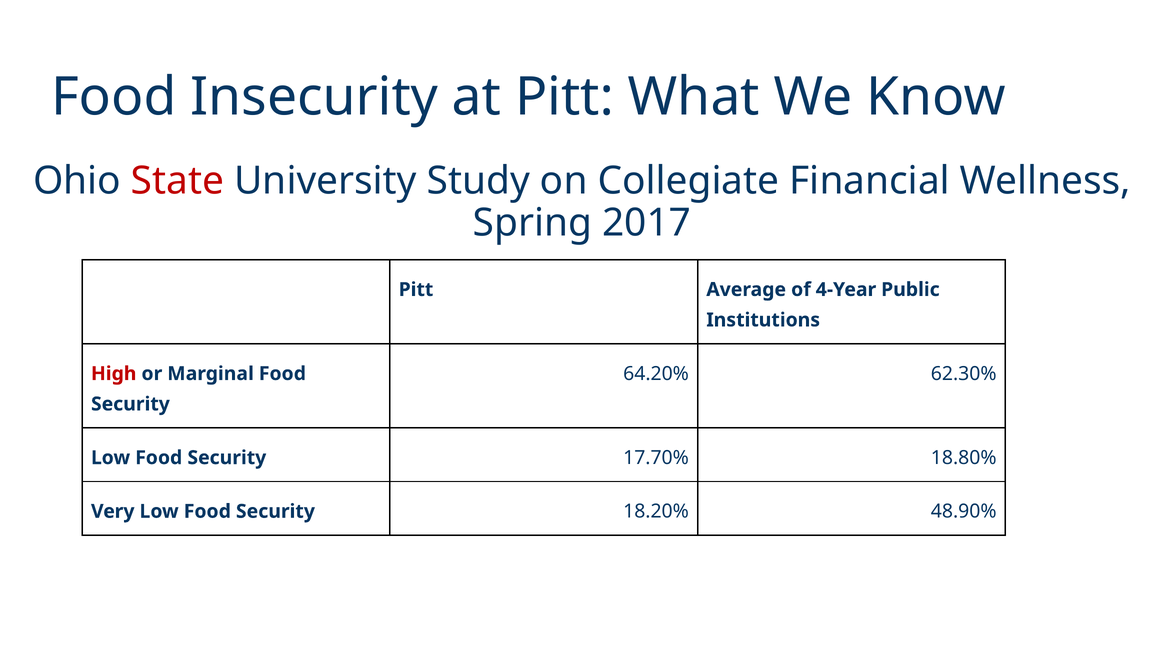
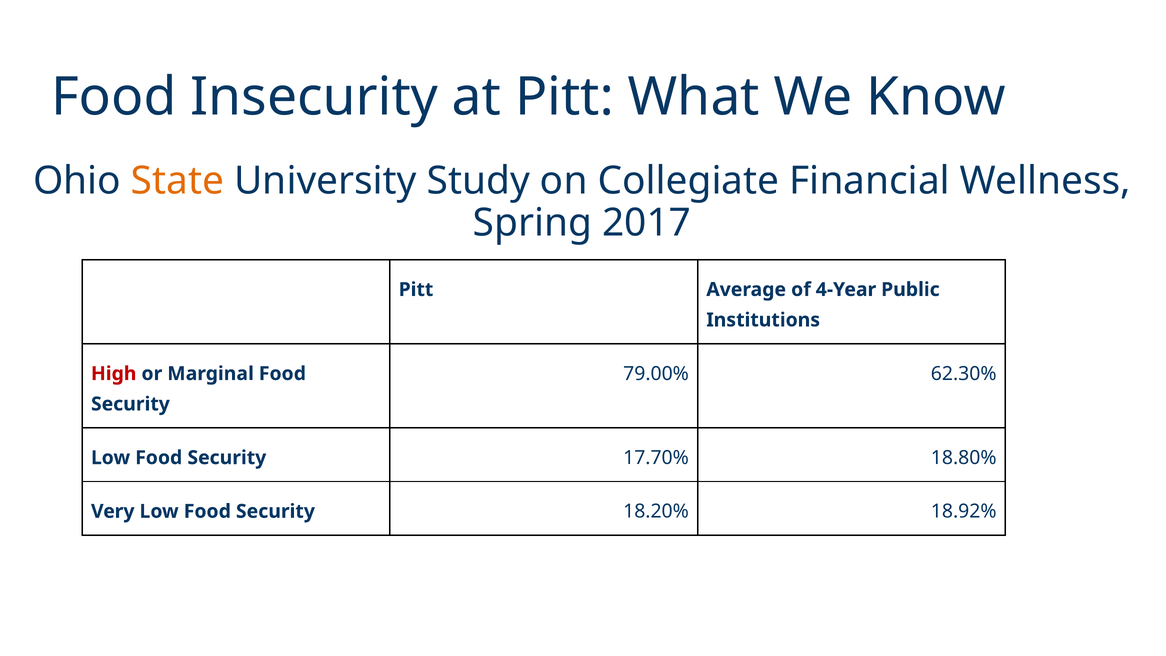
State colour: red -> orange (177, 181)
64.20%: 64.20% -> 79.00% (656, 374)
48.90%: 48.90% -> 18.92% (964, 511)
